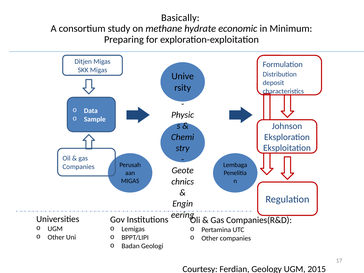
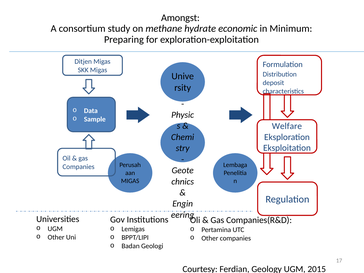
Basically: Basically -> Amongst (180, 18)
Johnson: Johnson -> Welfare (287, 126)
